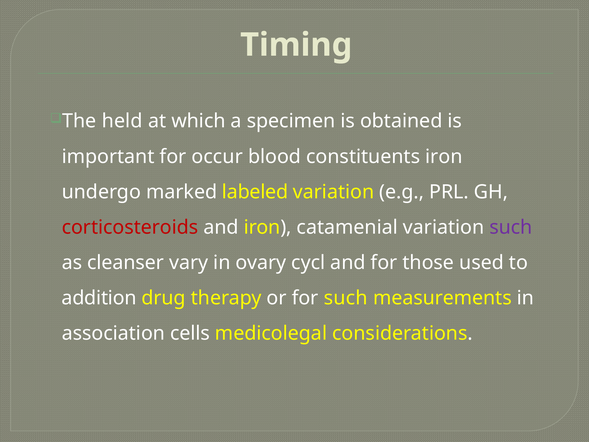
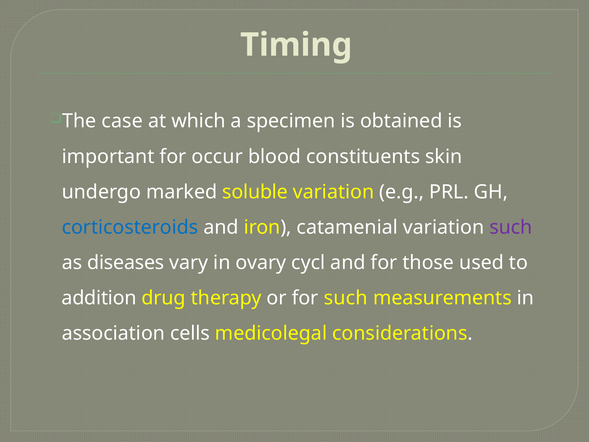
held: held -> case (122, 121)
constituents iron: iron -> skin (444, 156)
labeled: labeled -> soluble (255, 192)
corticosteroids colour: red -> blue (130, 227)
cleanser: cleanser -> diseases (126, 262)
